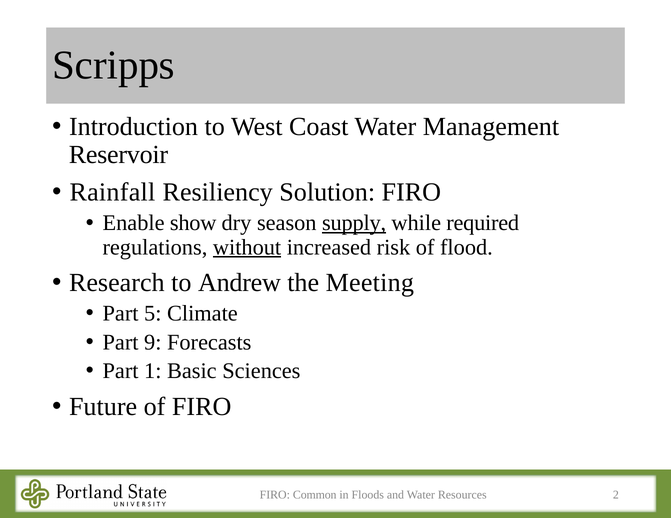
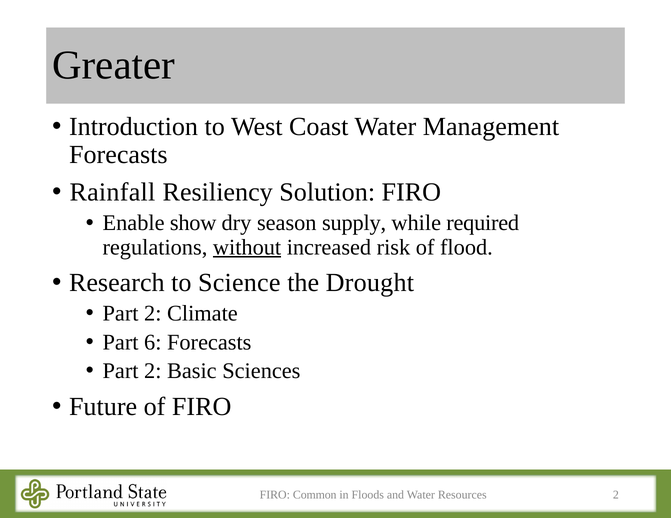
Scripps: Scripps -> Greater (114, 65)
Reservoir: Reservoir -> Forecasts (118, 155)
supply underline: present -> none (354, 223)
Andrew: Andrew -> Science (239, 283)
Meeting: Meeting -> Drought (370, 283)
5: 5 -> 2 (153, 314)
9: 9 -> 6 (153, 343)
1: 1 -> 2 (153, 371)
